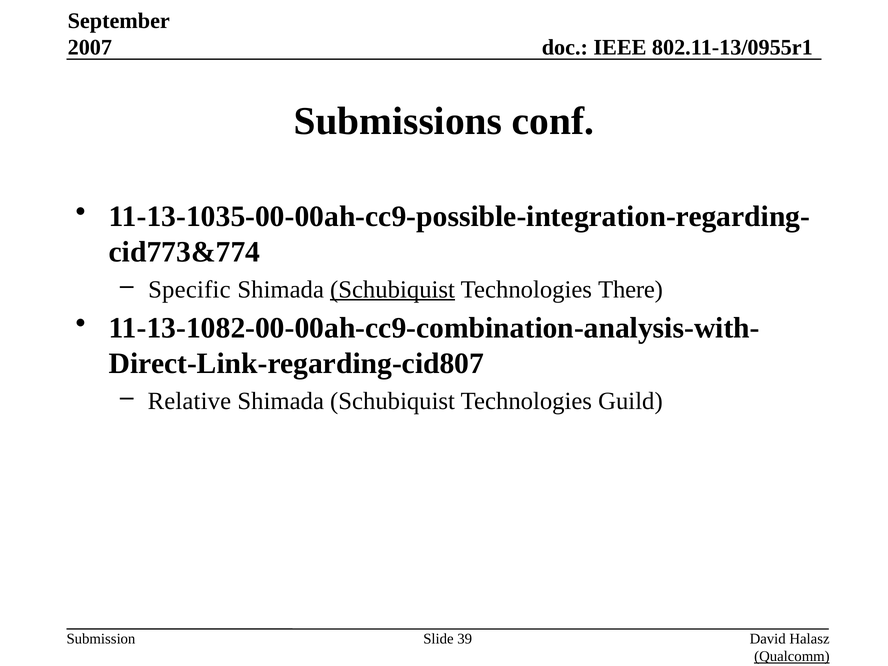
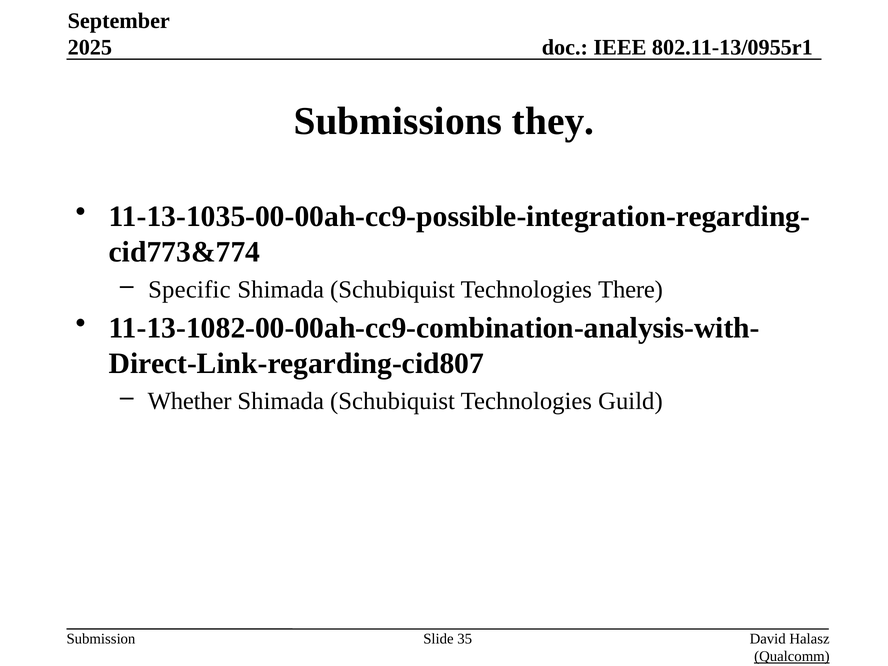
2007: 2007 -> 2025 (90, 47)
conf: conf -> they (553, 121)
Schubiquist underline: present -> none (392, 289)
Relative: Relative -> Whether (190, 401)
39: 39 -> 35 (465, 639)
